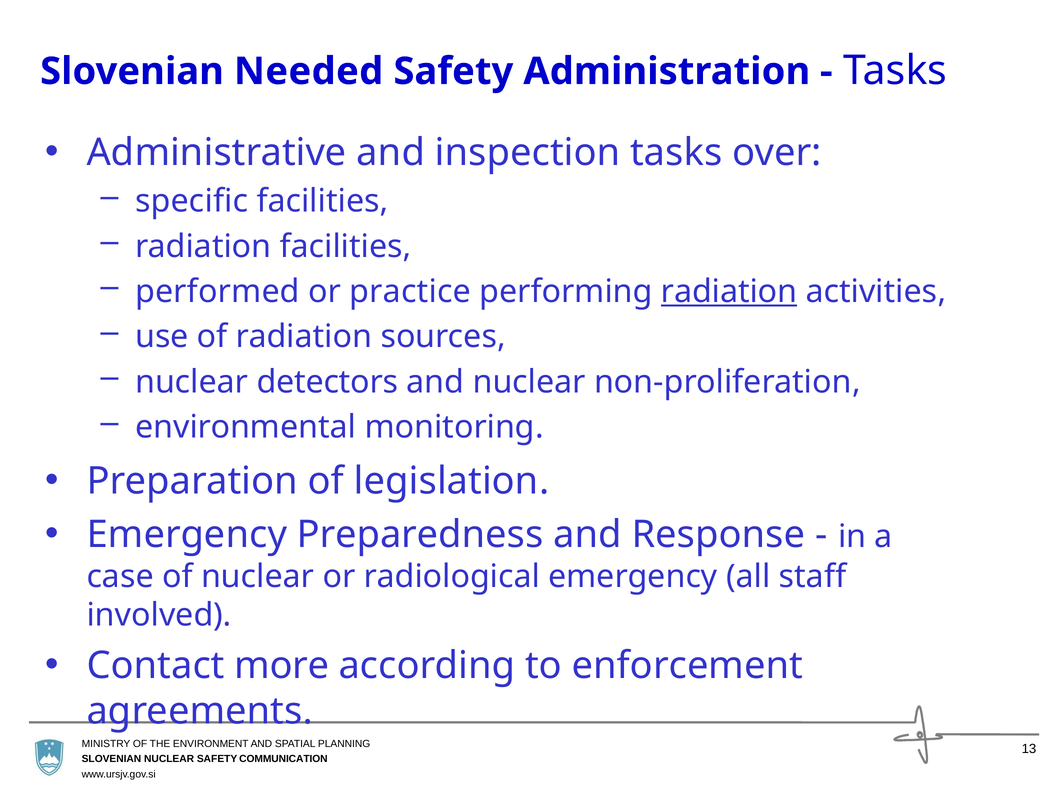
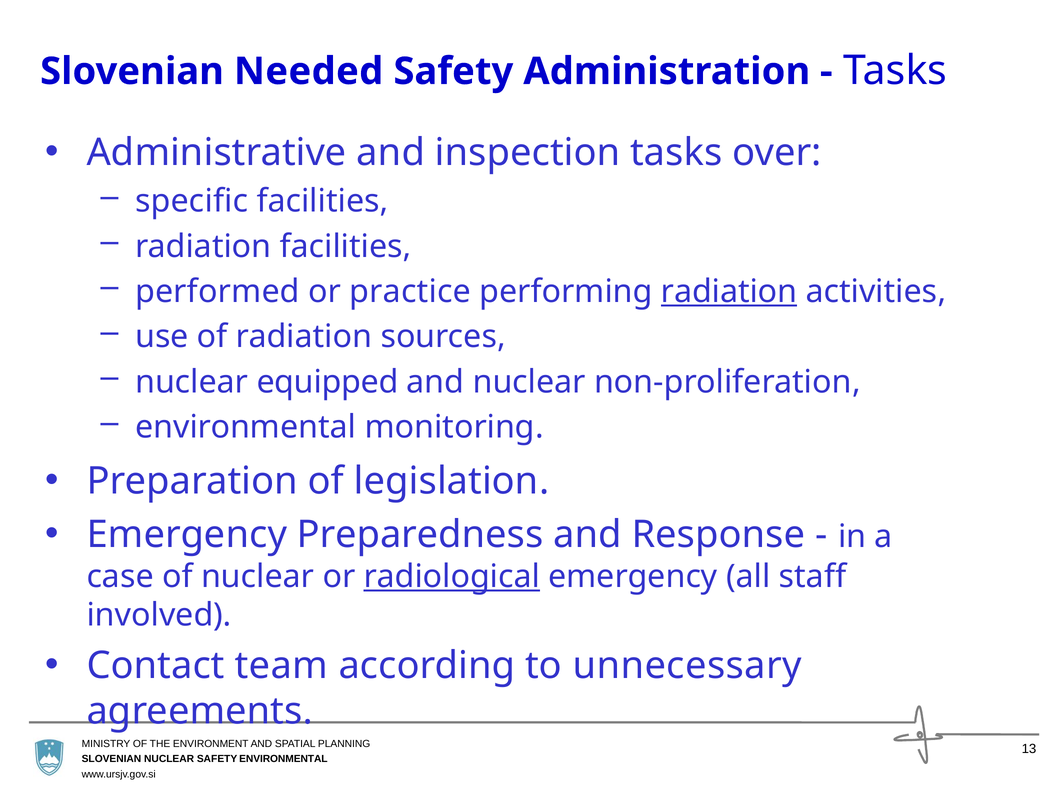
detectors: detectors -> equipped (327, 382)
radiological underline: none -> present (452, 576)
more: more -> team (281, 665)
enforcement: enforcement -> unnecessary (687, 665)
SAFETY COMMUNICATION: COMMUNICATION -> ENVIRONMENTAL (283, 759)
